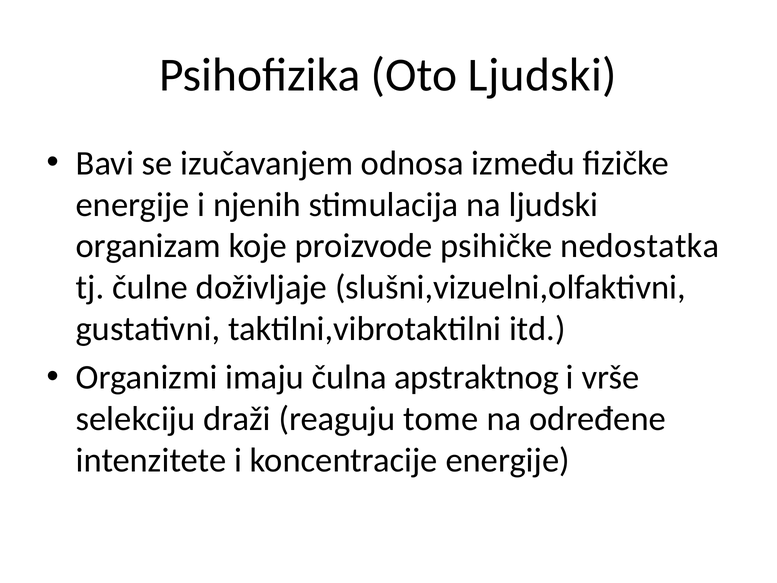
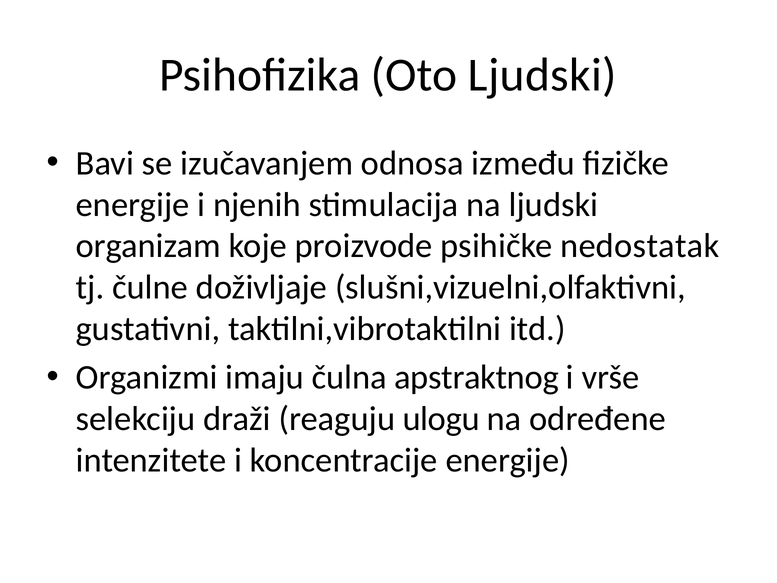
nedostatka: nedostatka -> nedostatak (640, 246)
tome: tome -> ulogu (441, 419)
